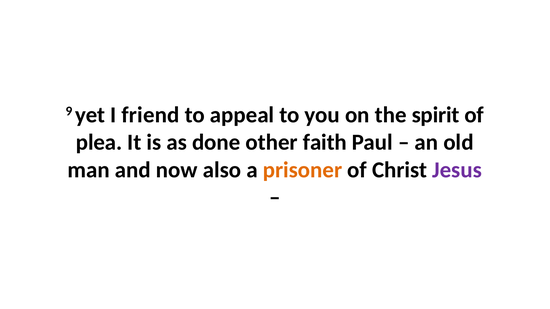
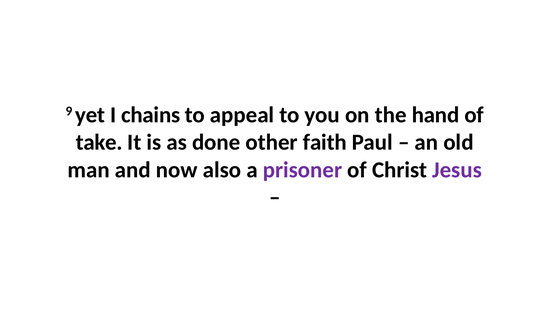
friend: friend -> chains (151, 115)
spirit: spirit -> hand (436, 115)
plea: plea -> take (99, 143)
prisoner colour: orange -> purple (302, 170)
